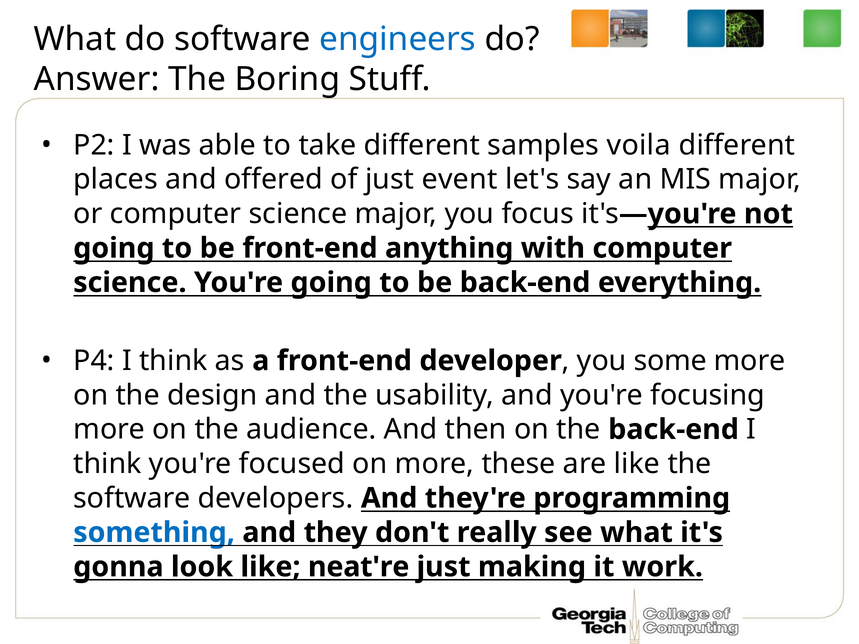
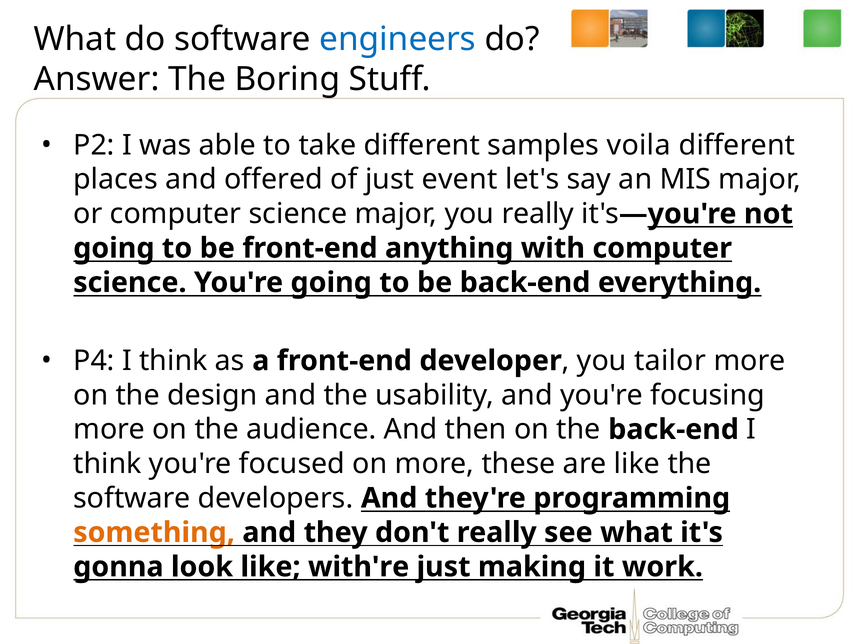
you focus: focus -> really (538, 214)
some: some -> tailor (670, 361)
something colour: blue -> orange (154, 533)
neat're: neat're -> with're (359, 567)
